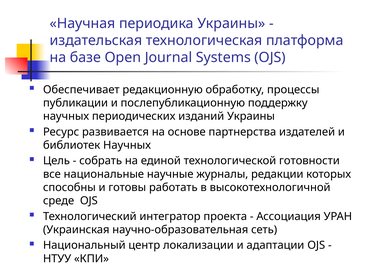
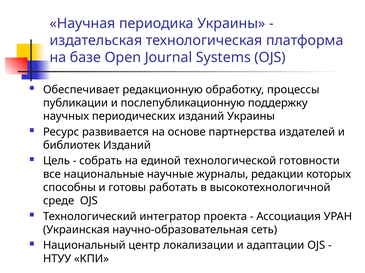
библиотек Научных: Научных -> Изданий (127, 146)
